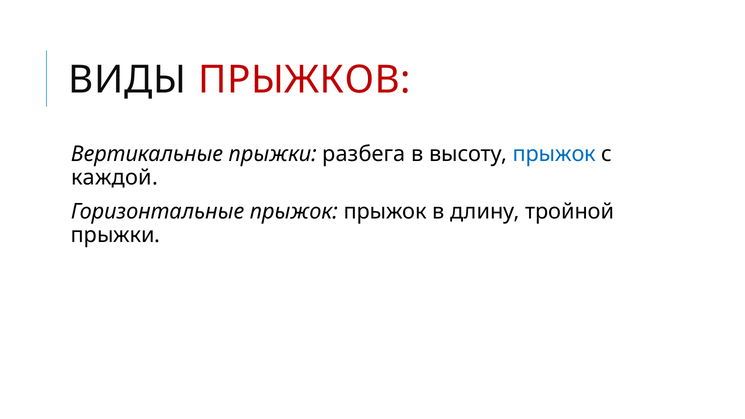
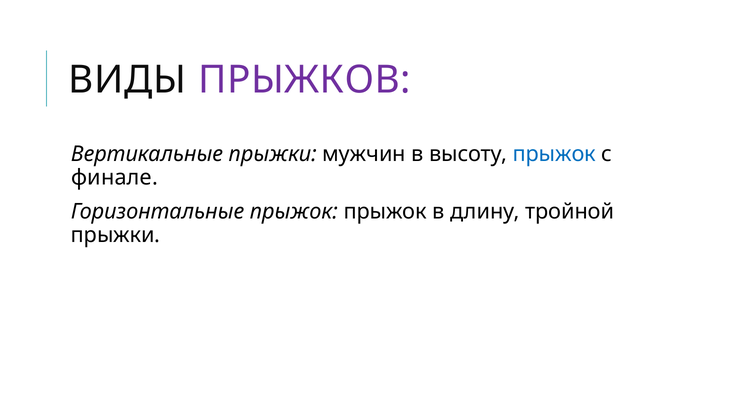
ПРЫЖКОВ colour: red -> purple (304, 80)
разбега: разбега -> мужчин (364, 154)
каждой: каждой -> финале (114, 177)
